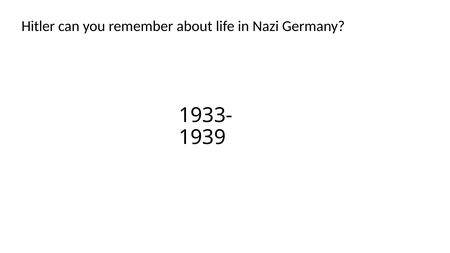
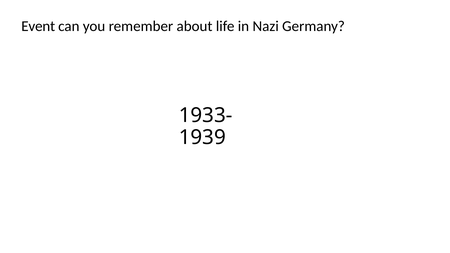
Hitler: Hitler -> Event (38, 26)
